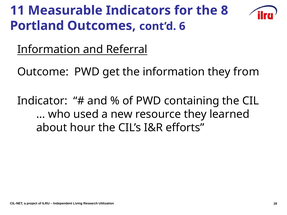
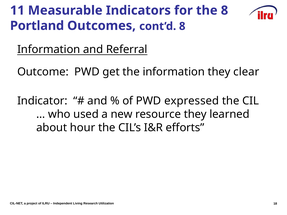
cont’d 6: 6 -> 8 (182, 26)
from: from -> clear (246, 72)
containing: containing -> expressed (192, 101)
